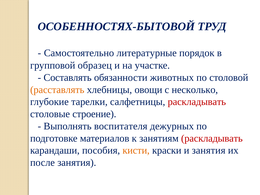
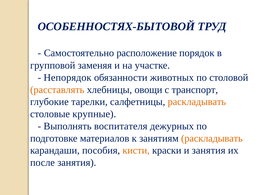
литературные: литературные -> расположение (147, 53)
образец: образец -> заменяя (95, 65)
Составлять: Составлять -> Непорядок (68, 78)
несколько: несколько -> транспорт (195, 90)
раскладывать colour: red -> orange (197, 102)
строение: строение -> крупные (94, 114)
раскладывать colour: red -> orange (212, 138)
